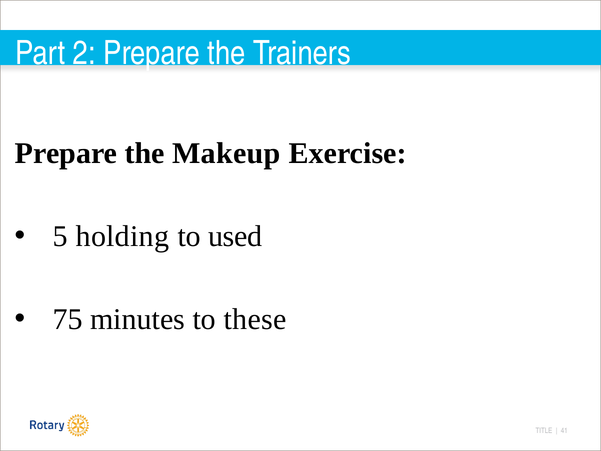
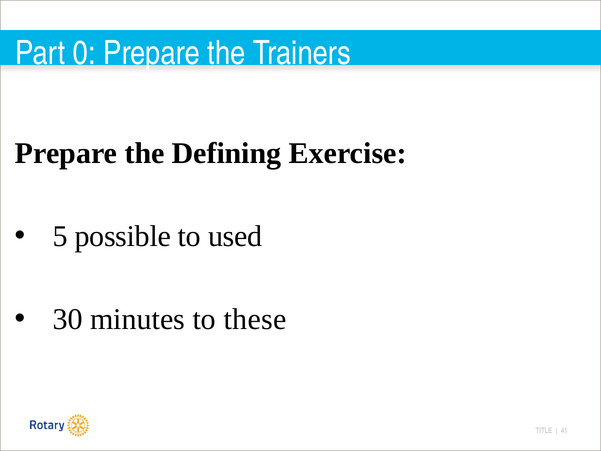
2: 2 -> 0 (84, 53)
Makeup: Makeup -> Defining (227, 153)
holding: holding -> possible (123, 236)
75: 75 -> 30 (68, 319)
